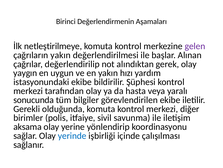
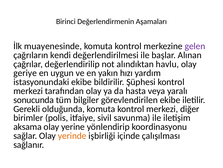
netleştirilmeye: netleştirilmeye -> muayenesinde (53, 46)
çağrıların yakın: yakın -> kendi (61, 55)
gerek: gerek -> havlu (167, 64)
yaygın: yaygın -> geriye (25, 73)
yerinde colour: blue -> orange (72, 135)
